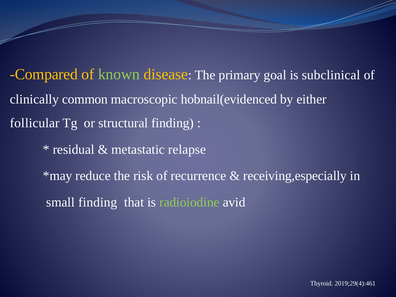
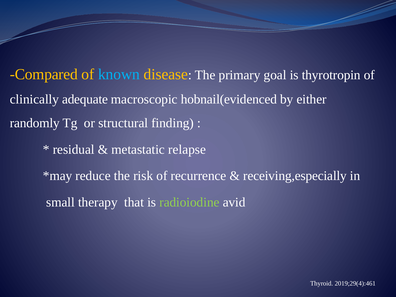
known colour: light green -> light blue (119, 74)
subclinical: subclinical -> thyrotropin (331, 75)
common: common -> adequate (85, 99)
follicular: follicular -> randomly (35, 123)
small finding: finding -> therapy (98, 202)
